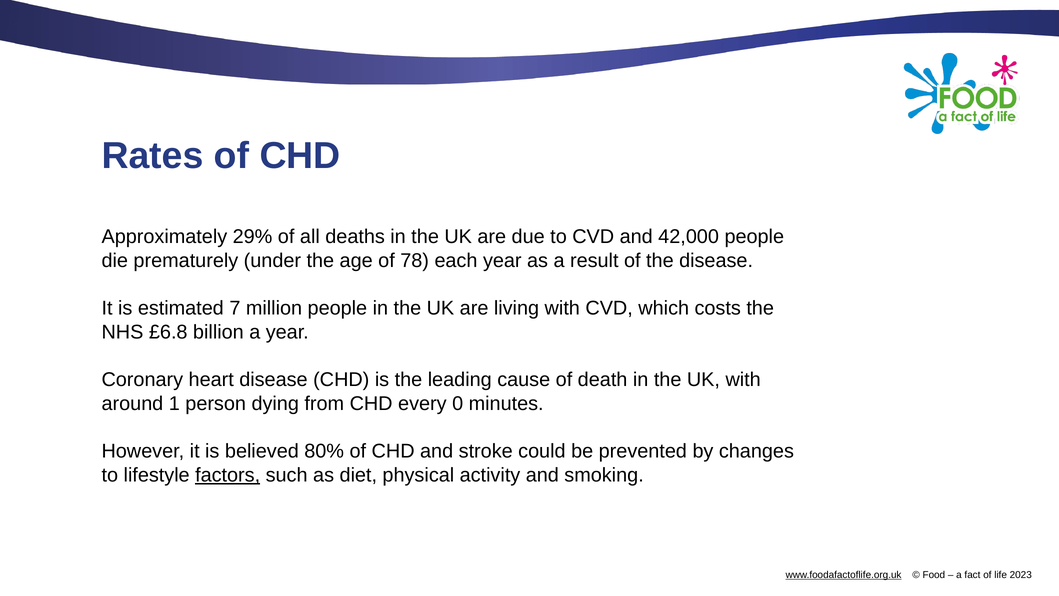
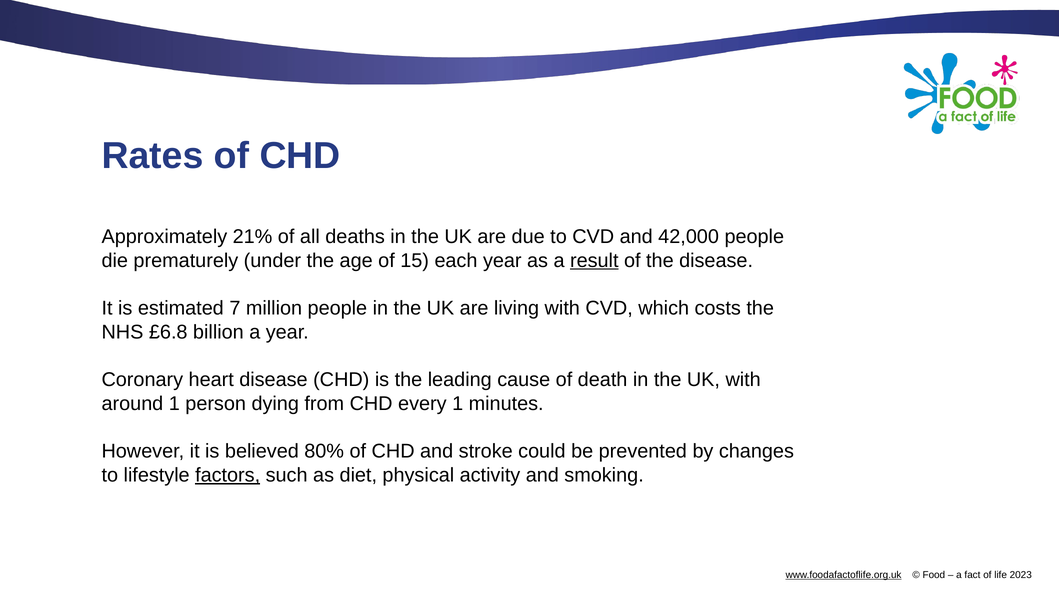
29%: 29% -> 21% (253, 237)
78: 78 -> 15 (415, 260)
result underline: none -> present (594, 260)
every 0: 0 -> 1 (458, 403)
